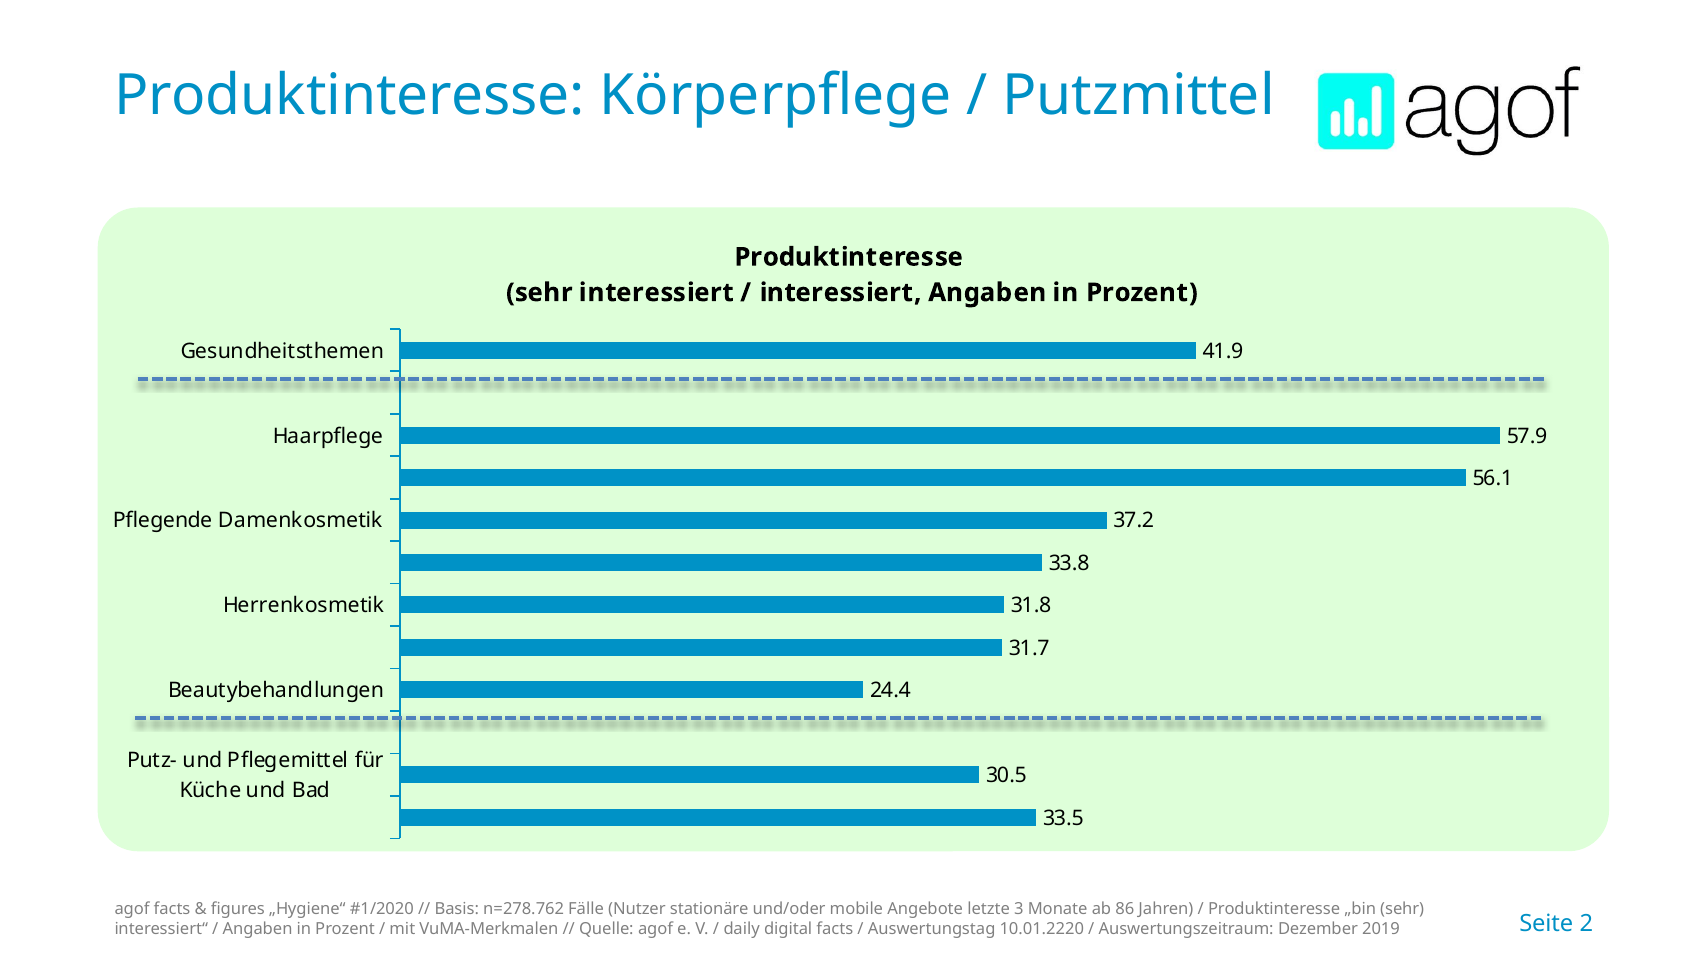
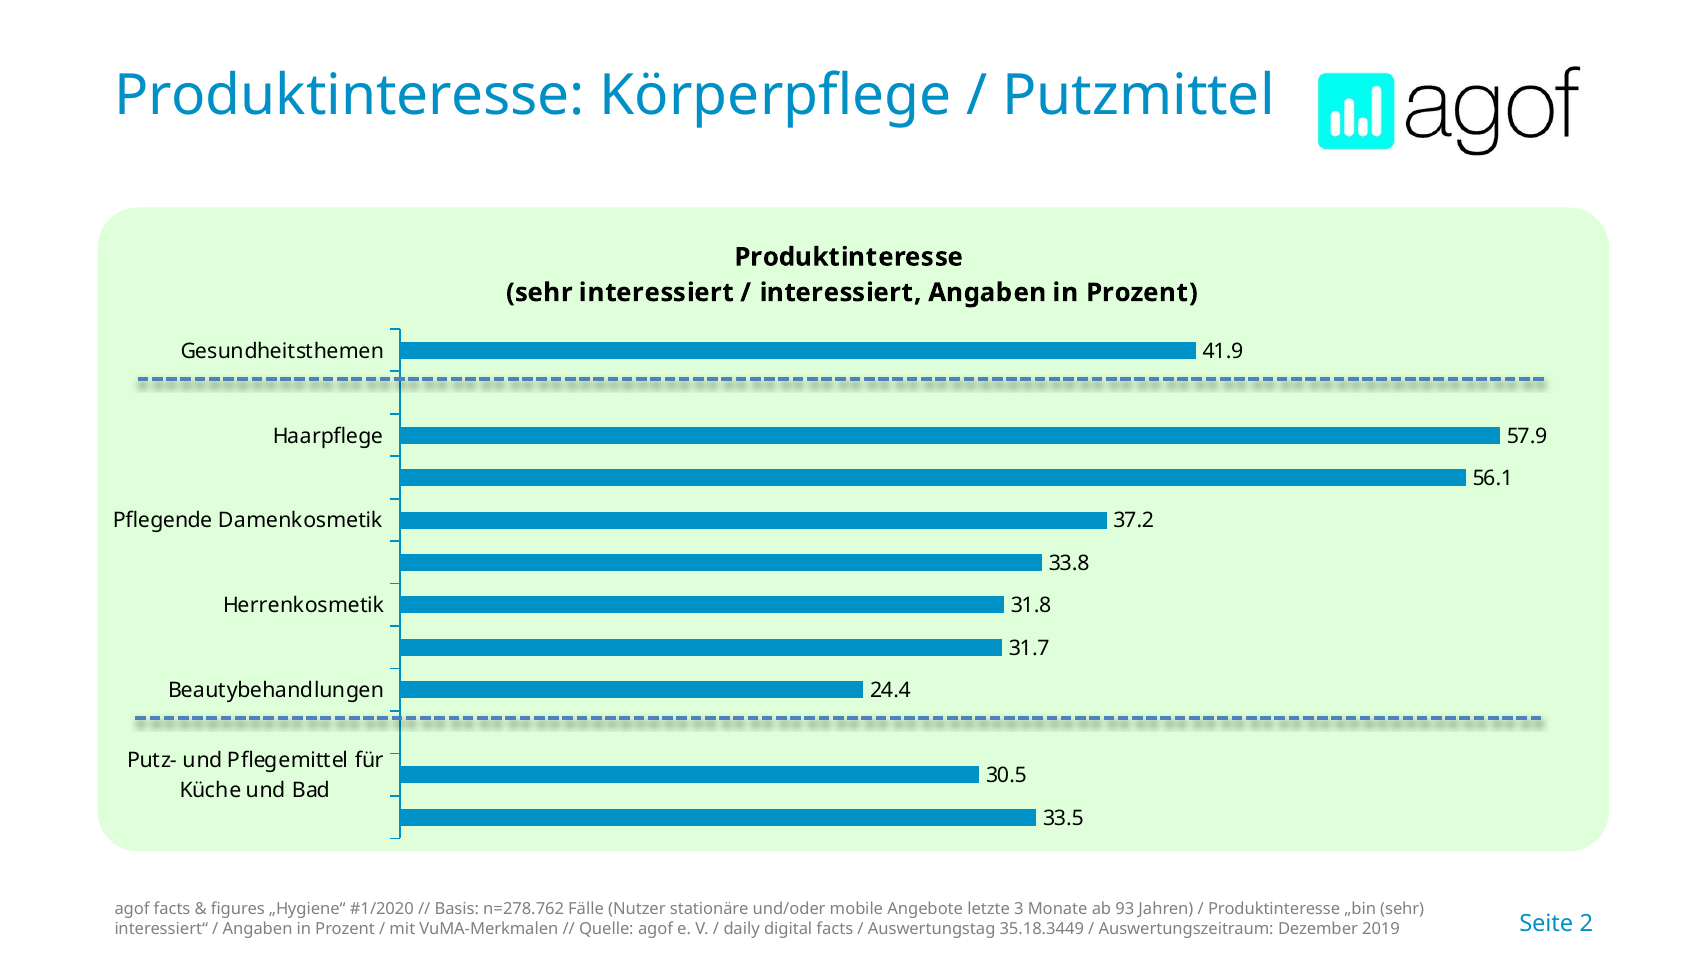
86: 86 -> 93 (1125, 909)
10.01.2220: 10.01.2220 -> 35.18.3449 (1042, 929)
